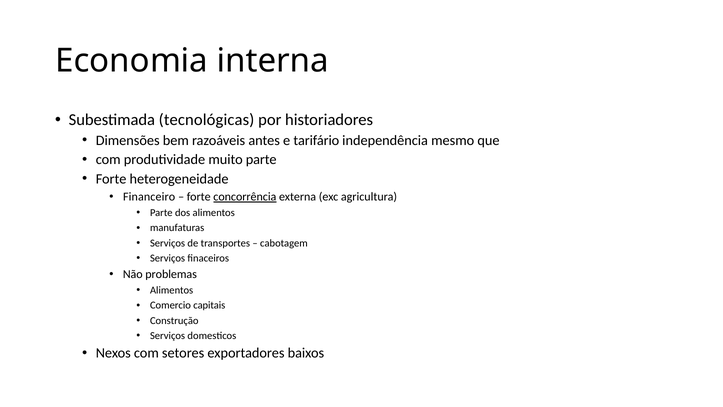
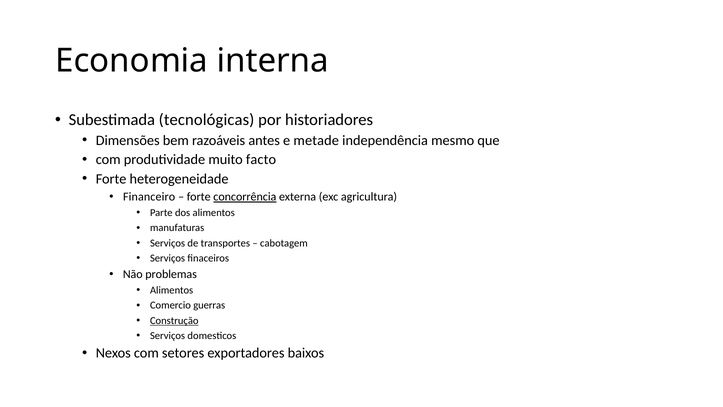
tarifário: tarifário -> metade (316, 140)
muito parte: parte -> facto (261, 159)
capitais: capitais -> guerras (209, 305)
Construção underline: none -> present (174, 320)
